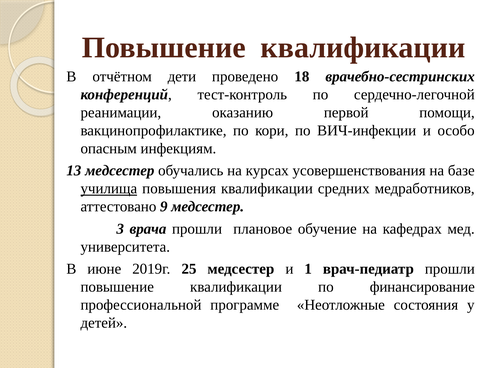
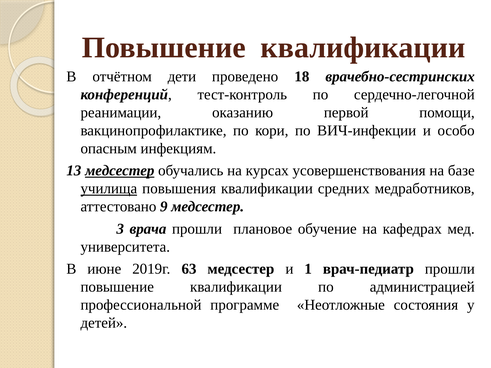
медсестер underline: none -> present (120, 171)
25: 25 -> 63 (189, 269)
финансирование: финансирование -> администрацией (422, 287)
